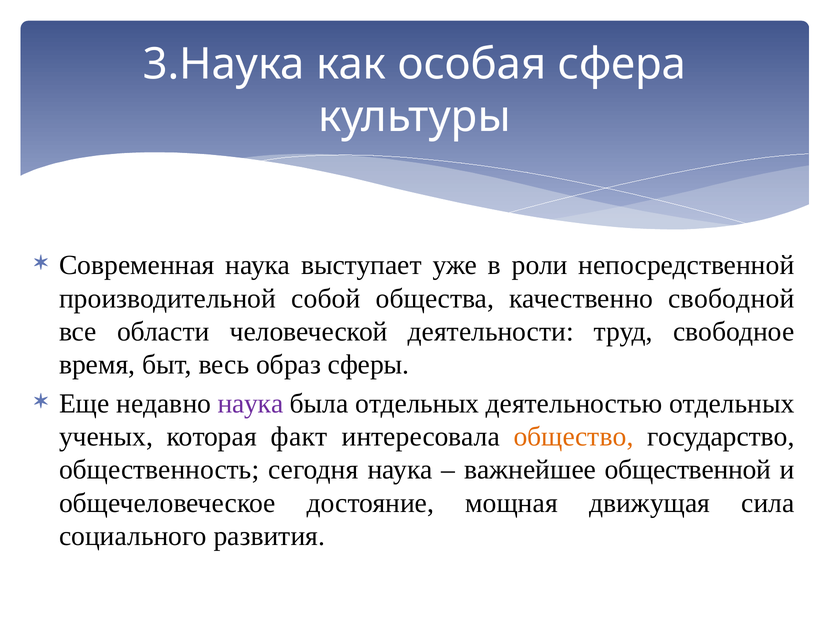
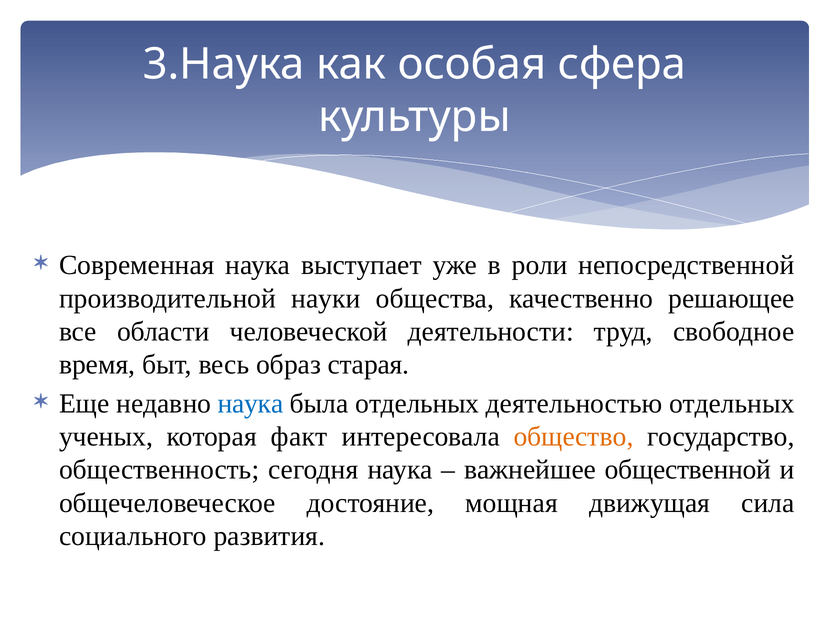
собой: собой -> науки (326, 298)
свободной: свободной -> решающее (731, 298)
сферы: сферы -> старая (369, 365)
наука colour: purple -> blue (251, 403)
